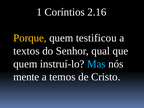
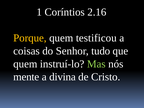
textos: textos -> coisas (26, 51)
qual: qual -> tudo (101, 51)
Mas colour: light blue -> light green (96, 64)
temos: temos -> divina (62, 77)
